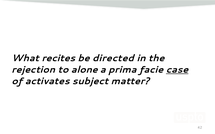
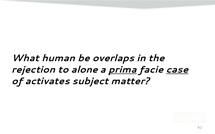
recites: recites -> human (58, 58)
directed: directed -> overlaps (113, 58)
prima underline: none -> present (123, 70)
